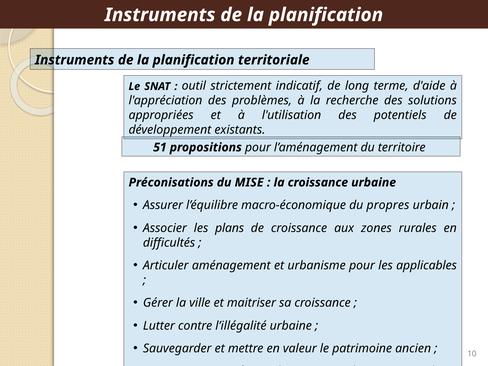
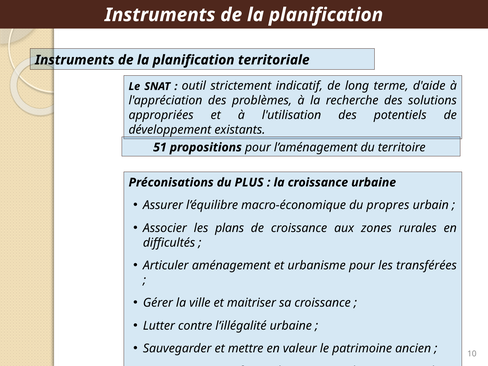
MISE: MISE -> PLUS (249, 182)
applicables: applicables -> transférées (427, 265)
